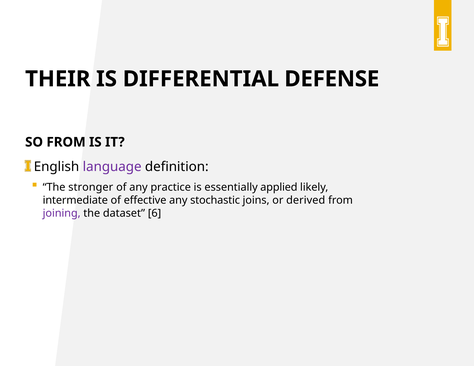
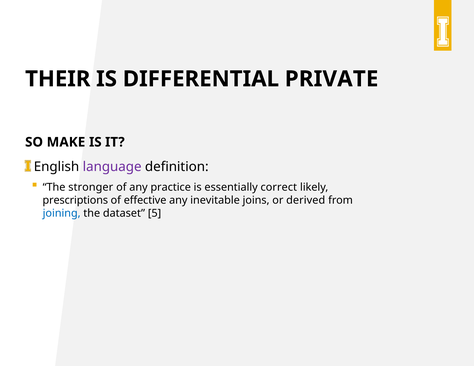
DEFENSE: DEFENSE -> PRIVATE (332, 79)
SO FROM: FROM -> MAKE (66, 142)
applied: applied -> correct (279, 187)
intermediate: intermediate -> prescriptions (75, 200)
stochastic: stochastic -> inevitable (215, 200)
joining colour: purple -> blue (62, 214)
6: 6 -> 5 (155, 214)
